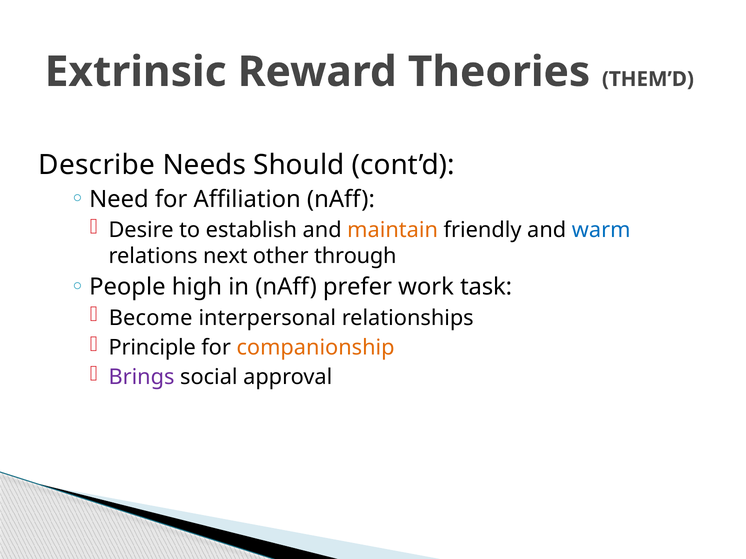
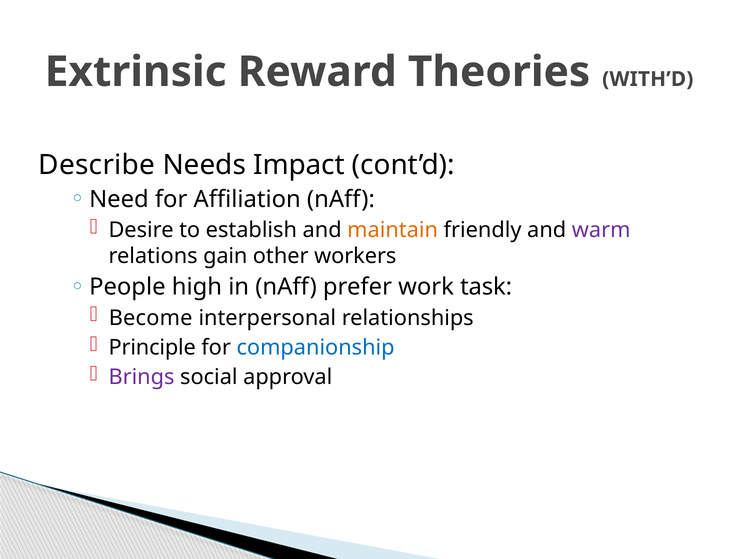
THEM’D: THEM’D -> WITH’D (648, 79)
Should: Should -> Impact (299, 165)
warm colour: blue -> purple (601, 230)
next: next -> gain (225, 256)
through: through -> workers (355, 256)
companionship colour: orange -> blue (316, 348)
